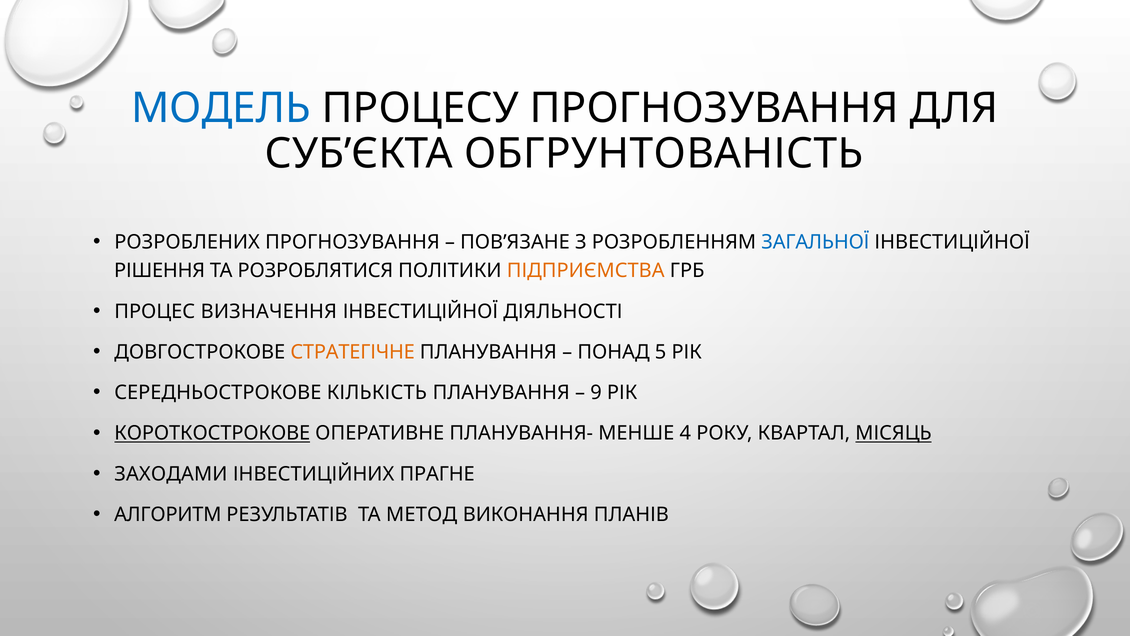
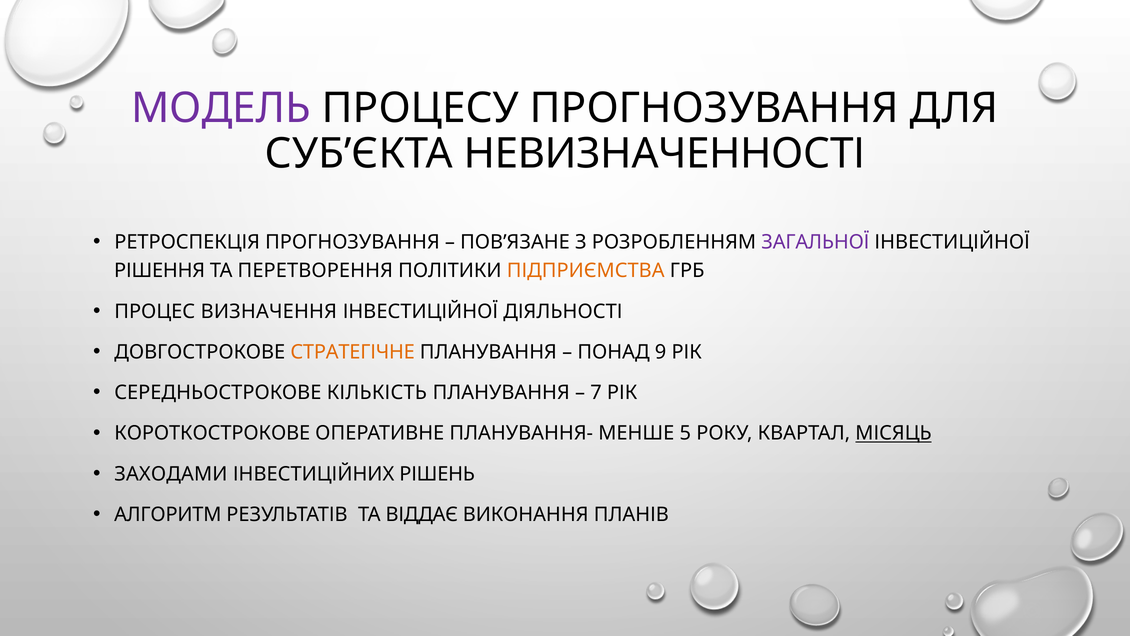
МОДЕЛЬ colour: blue -> purple (221, 108)
ОБГРУНТОВАНІСТЬ: ОБГРУНТОВАНІСТЬ -> НЕВИЗНАЧЕННОСТІ (664, 154)
РОЗРОБЛЕНИХ: РОЗРОБЛЕНИХ -> РЕТРОСПЕКЦІЯ (187, 242)
ЗАГАЛЬНОЇ colour: blue -> purple (815, 242)
РОЗРОБЛЯТИСЯ: РОЗРОБЛЯТИСЯ -> ПЕРЕТВОРЕННЯ (315, 271)
5: 5 -> 9 (661, 352)
9: 9 -> 7 (596, 392)
КОРОТКОСТРОКОВЕ underline: present -> none (212, 433)
4: 4 -> 5 (685, 433)
ПРАГНЕ: ПРАГНЕ -> РІШЕНЬ (437, 474)
МЕТОД: МЕТОД -> ВІДДАЄ (422, 514)
